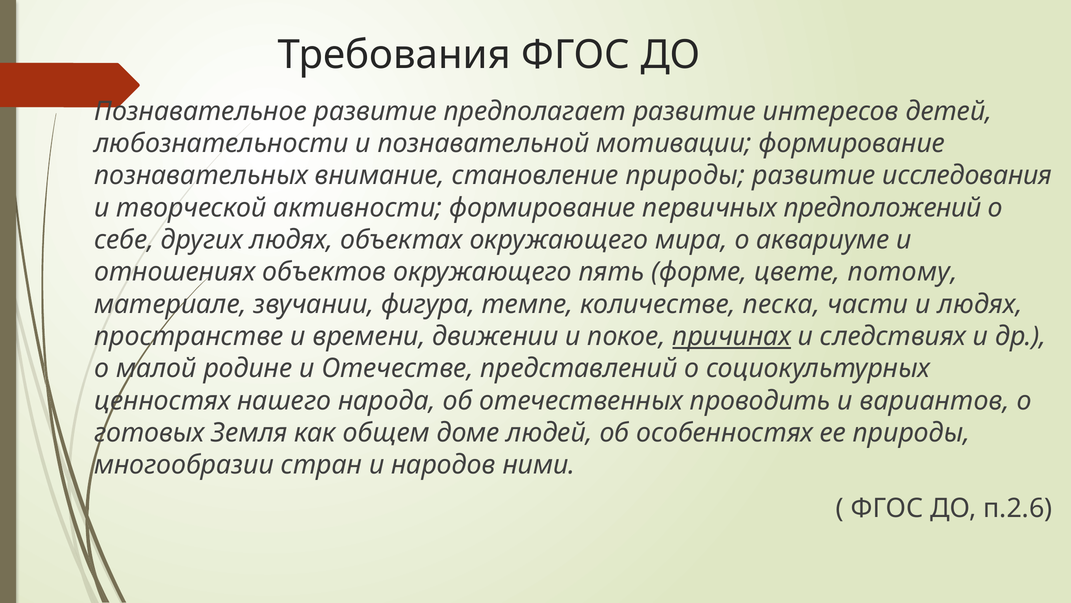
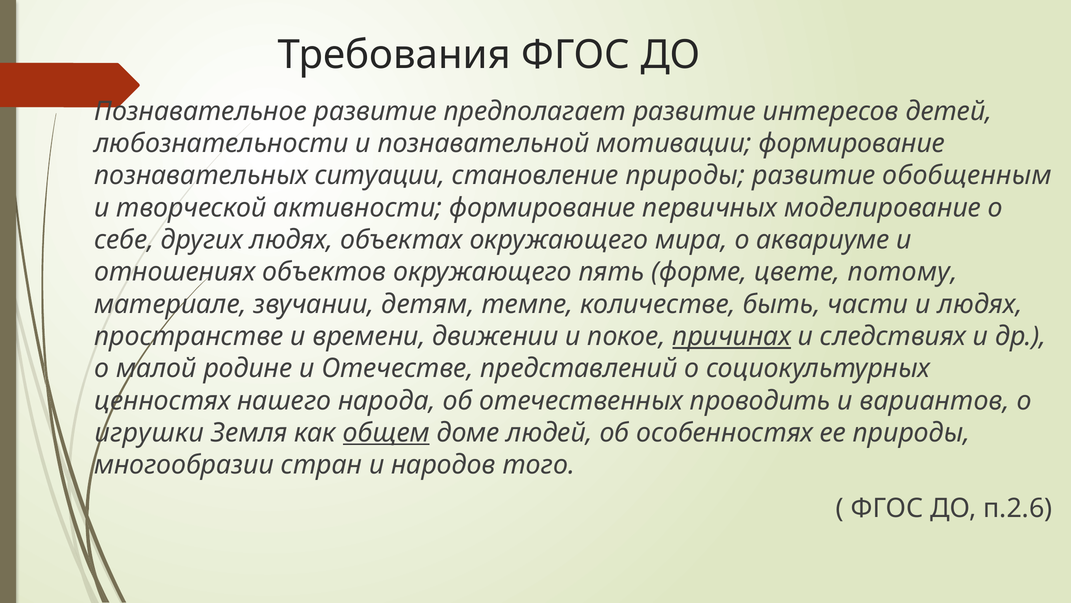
внимание: внимание -> ситуации (380, 175)
исследования: исследования -> обобщенным (967, 175)
предположений: предположений -> моделирование (882, 208)
фигура: фигура -> детям (428, 304)
песка: песка -> быть (782, 304)
готовых: готовых -> игрушки (149, 433)
общем underline: none -> present (386, 433)
ними: ними -> того (539, 465)
